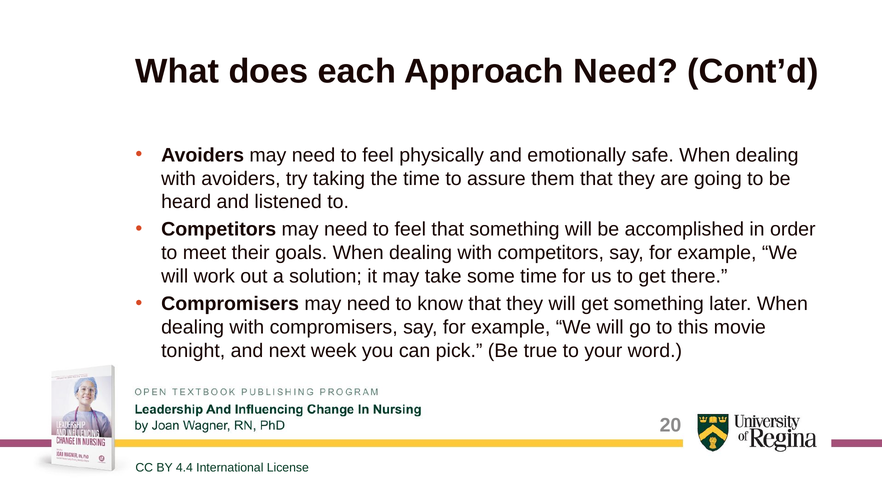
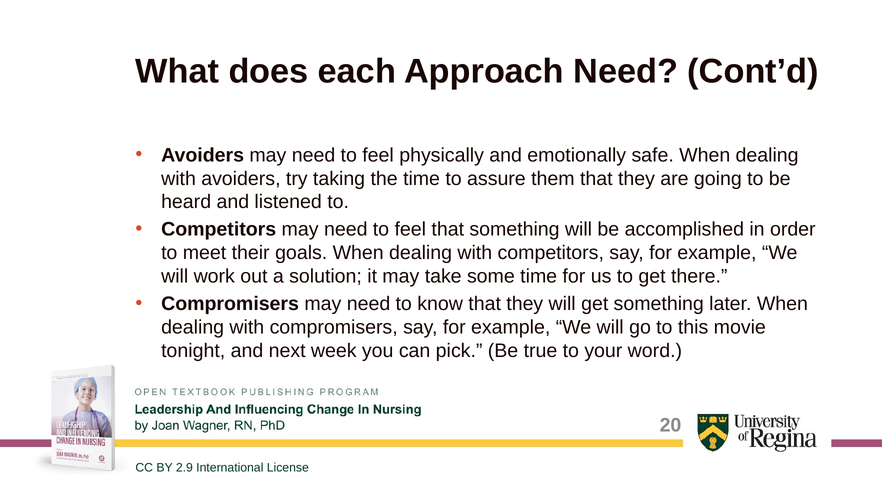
4.4: 4.4 -> 2.9 (184, 468)
